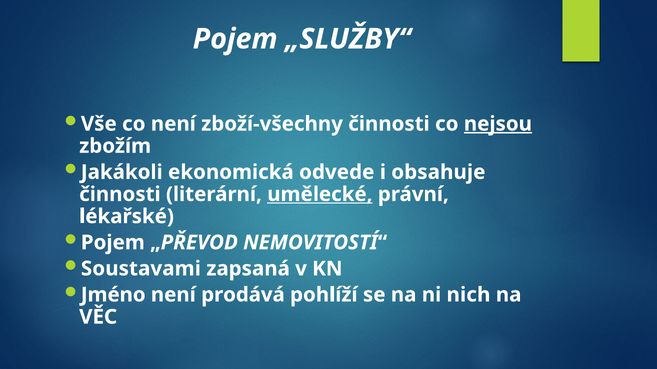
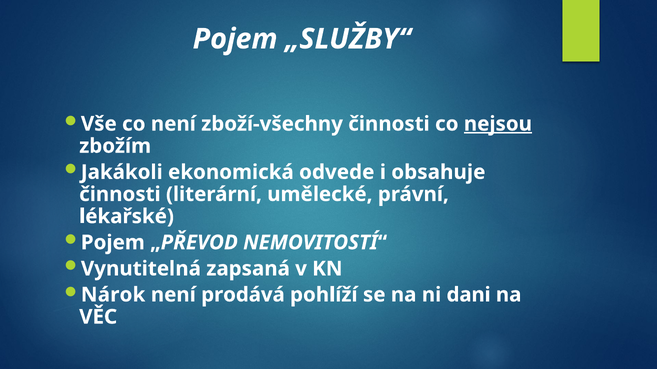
umělecké underline: present -> none (320, 195)
Soustavami: Soustavami -> Vynutitelná (141, 269)
Jméno: Jméno -> Nárok (113, 295)
nich: nich -> dani (469, 295)
